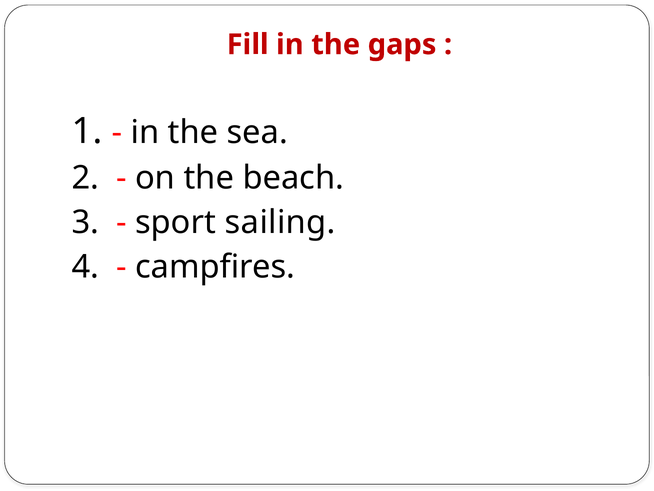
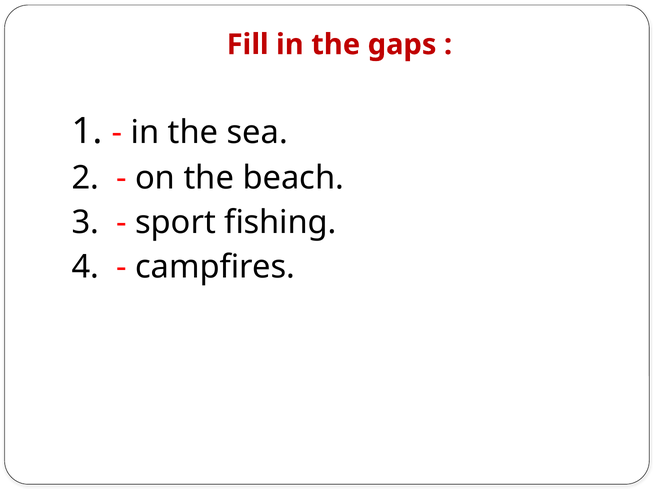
sailing: sailing -> fishing (280, 222)
